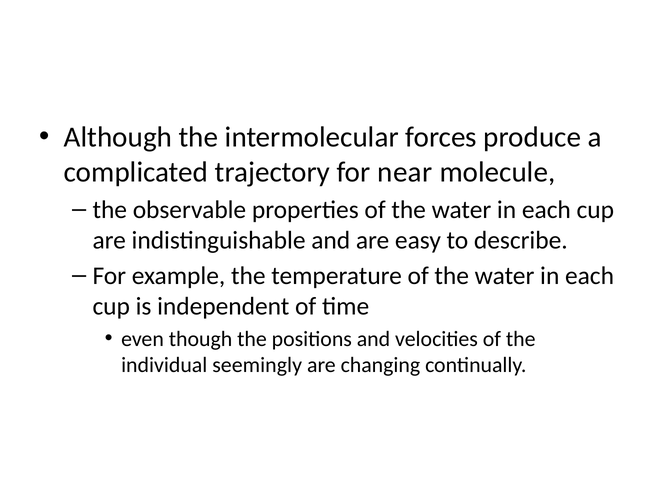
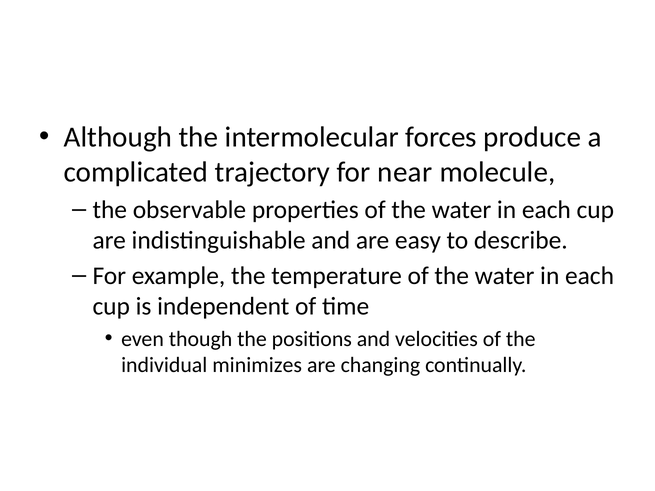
seemingly: seemingly -> minimizes (257, 365)
